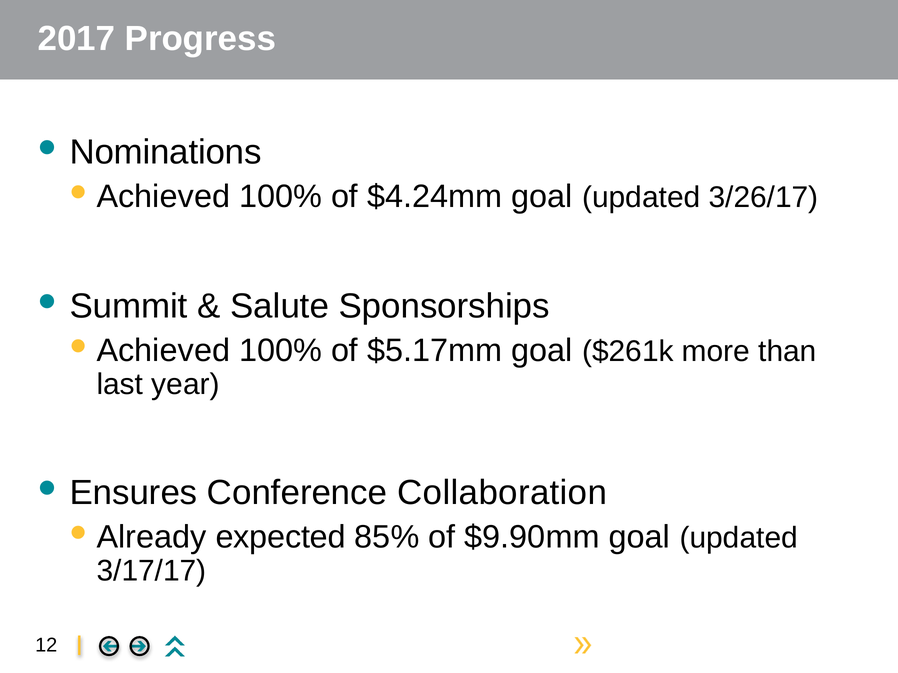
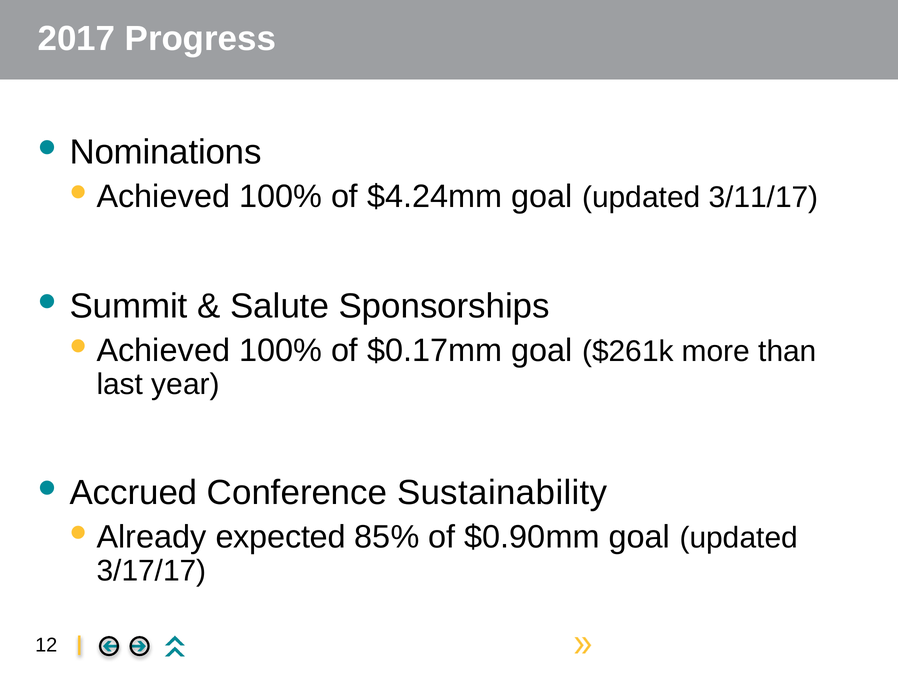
3/26/17: 3/26/17 -> 3/11/17 (763, 198)
$5.17mm: $5.17mm -> $0.17mm (435, 351)
Ensures: Ensures -> Accrued (133, 493)
Collaboration: Collaboration -> Sustainability (502, 493)
$9.90mm: $9.90mm -> $0.90mm (532, 538)
